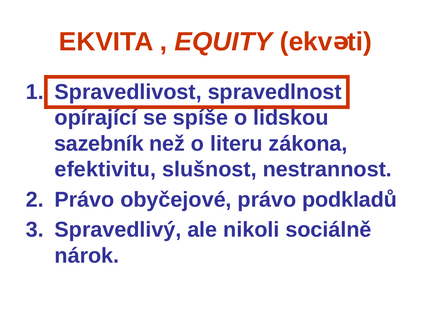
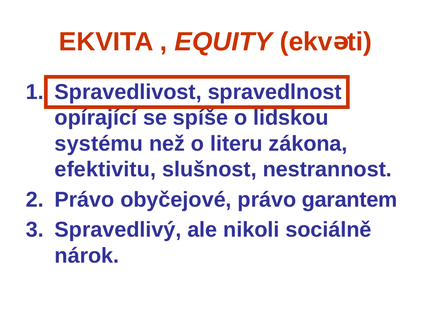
sazebník: sazebník -> systému (99, 144)
podkladů: podkladů -> garantem (350, 200)
